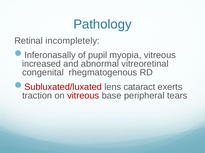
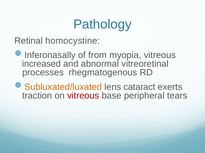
incompletely: incompletely -> homocystine (73, 41)
pupil: pupil -> from (98, 55)
congenital: congenital -> processes (43, 73)
Subluxated/luxated colour: red -> orange (63, 87)
